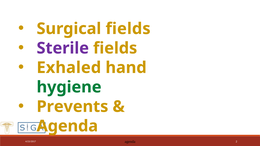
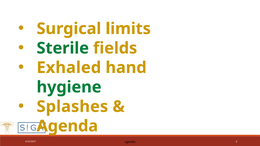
Surgical fields: fields -> limits (128, 29)
Sterile colour: purple -> green (63, 48)
Prevents: Prevents -> Splashes (72, 107)
